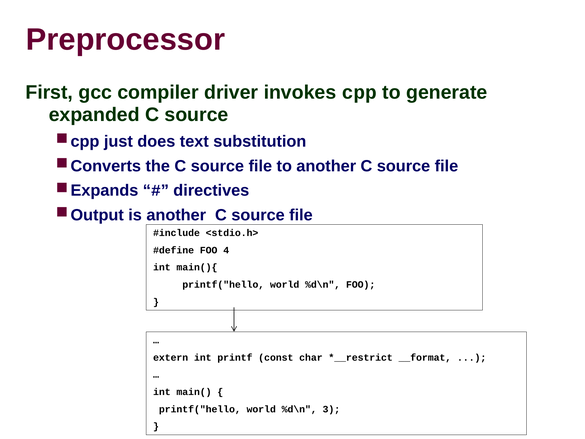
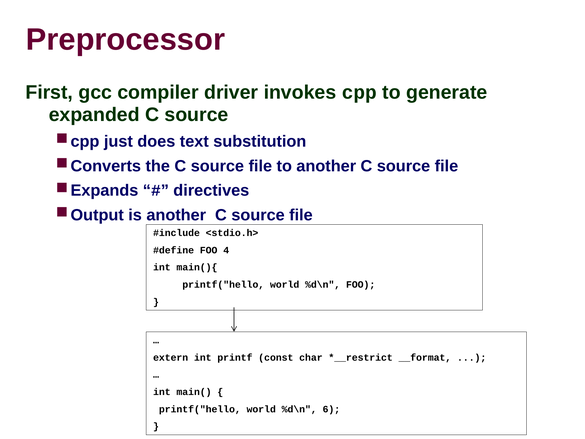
3: 3 -> 6 (331, 409)
